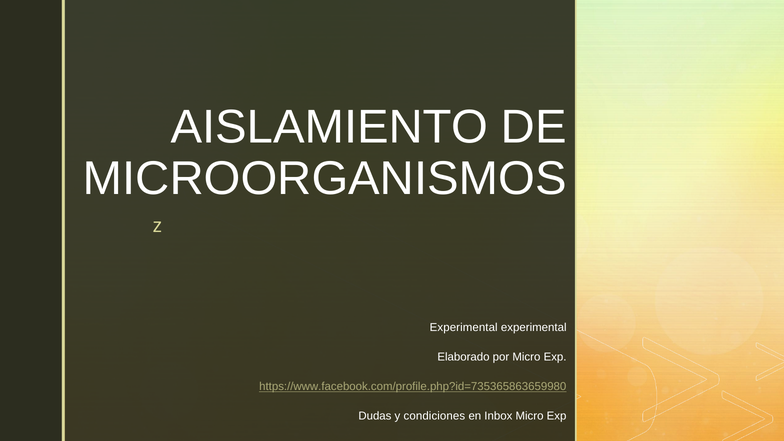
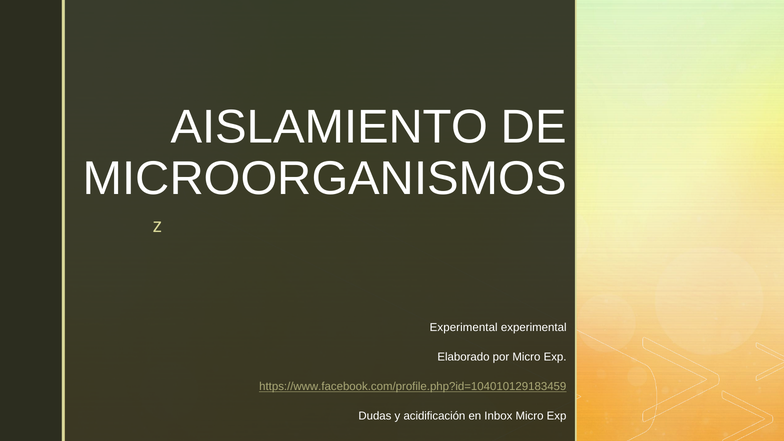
https://www.facebook.com/profile.php?id=735365863659980: https://www.facebook.com/profile.php?id=735365863659980 -> https://www.facebook.com/profile.php?id=104010129183459 (413, 387)
condiciones: condiciones -> acidificación (434, 416)
